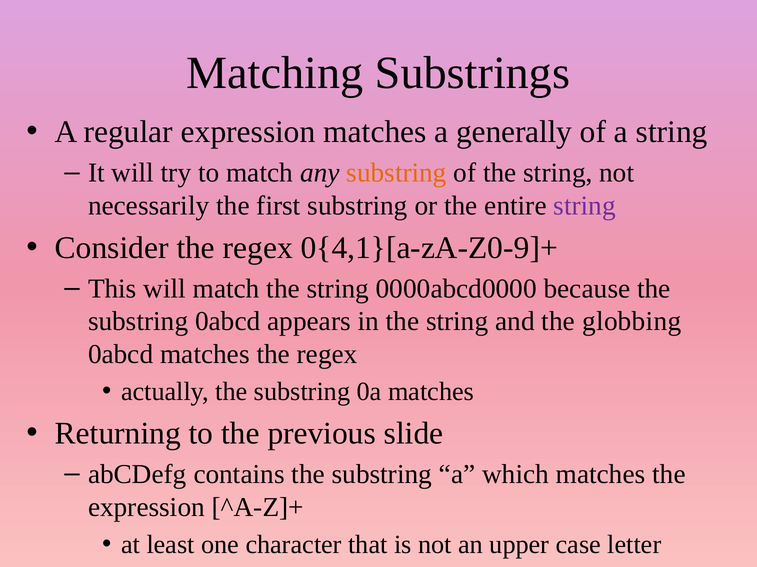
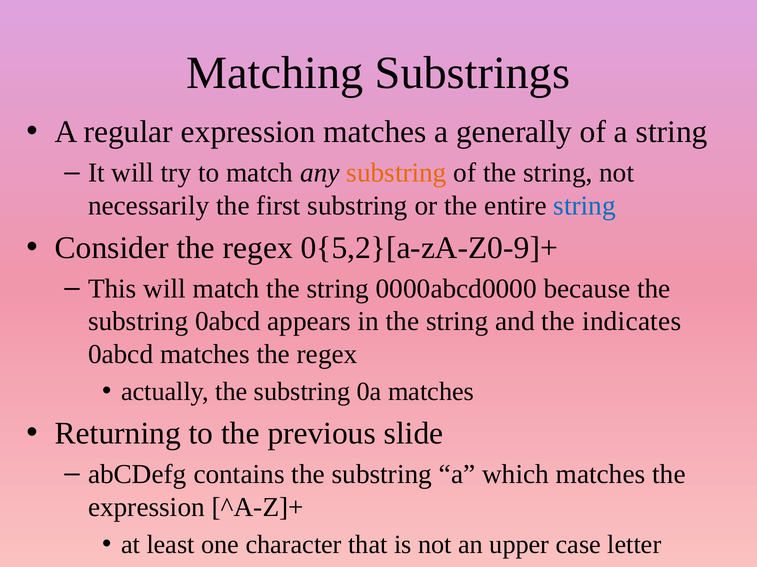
string colour: purple -> blue (585, 206)
0{4,1}[a-zA-Z0-9]+: 0{4,1}[a-zA-Z0-9]+ -> 0{5,2}[a-zA-Z0-9]+ (429, 248)
globbing: globbing -> indicates (632, 322)
